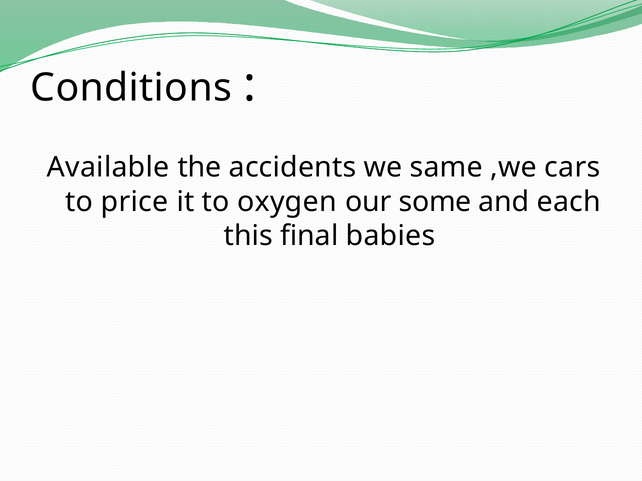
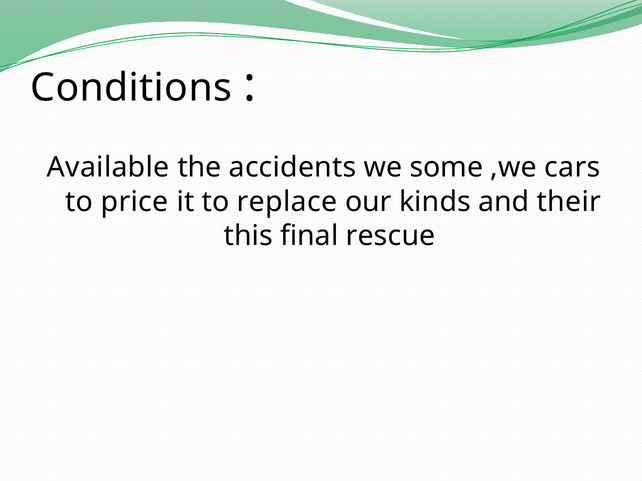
same: same -> some (446, 168)
oxygen: oxygen -> replace (287, 202)
some: some -> kinds (435, 202)
each: each -> their (569, 202)
babies: babies -> rescue (391, 236)
